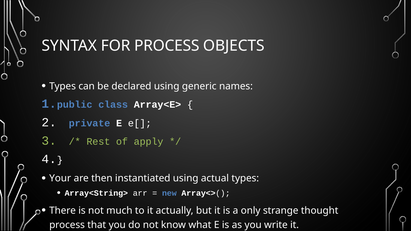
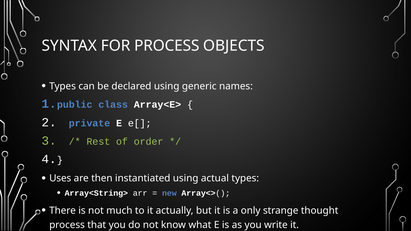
apply: apply -> order (149, 142)
Your: Your -> Uses (60, 179)
